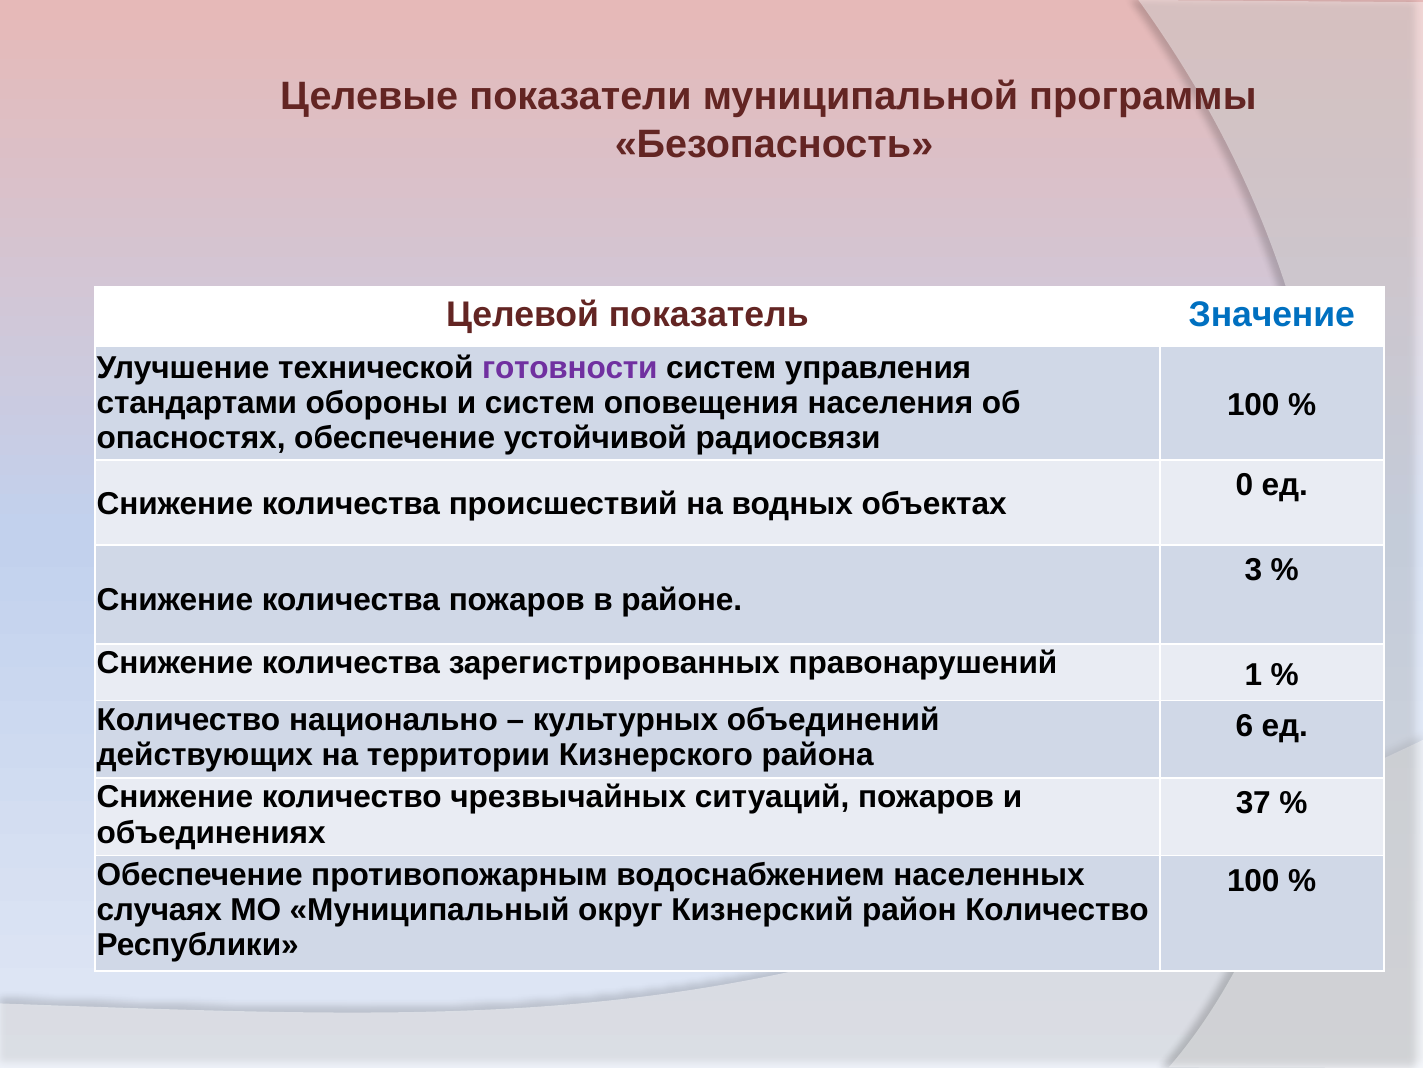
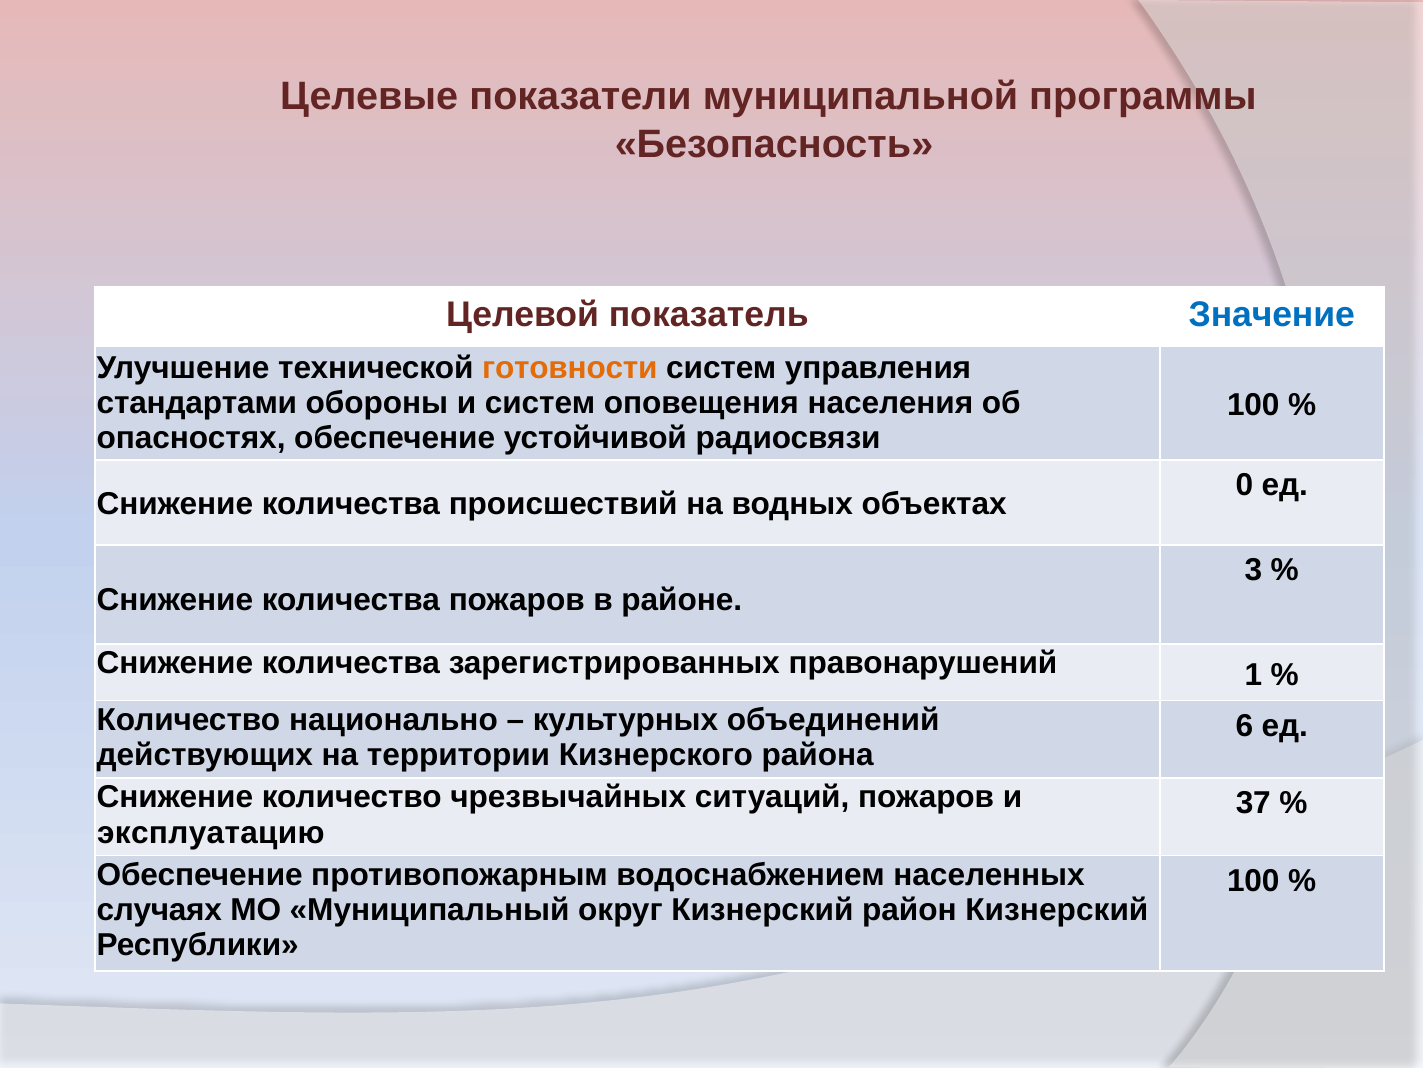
готовности colour: purple -> orange (570, 368)
объединениях: объединениях -> эксплуатацию (211, 832)
район Количество: Количество -> Кизнерский (1057, 909)
